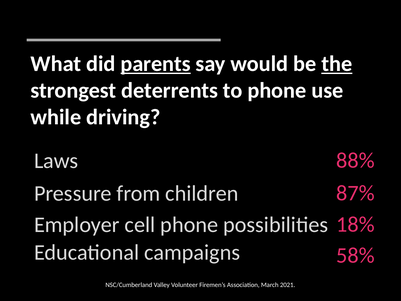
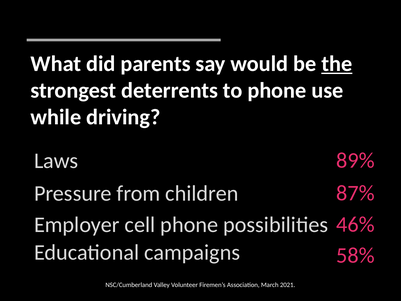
parents underline: present -> none (156, 64)
88%: 88% -> 89% (356, 160)
18%: 18% -> 46% (355, 224)
